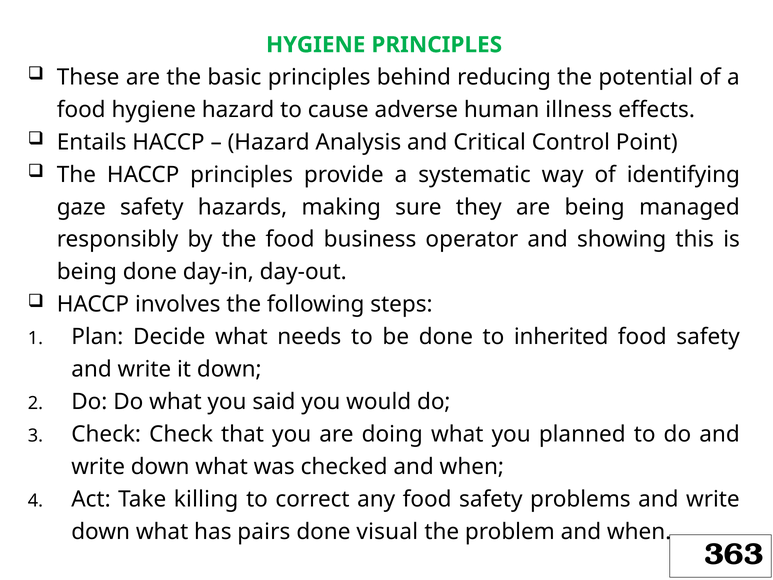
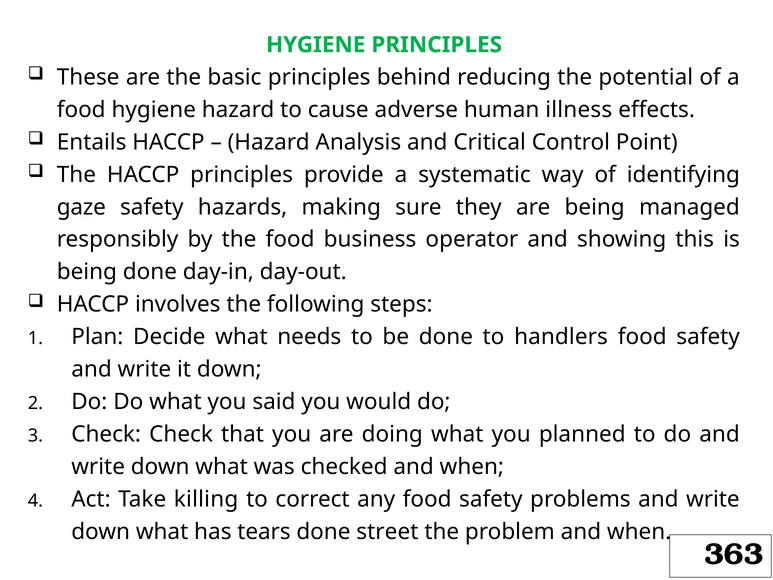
inherited: inherited -> handlers (561, 337)
pairs: pairs -> tears (264, 531)
visual: visual -> street (387, 531)
